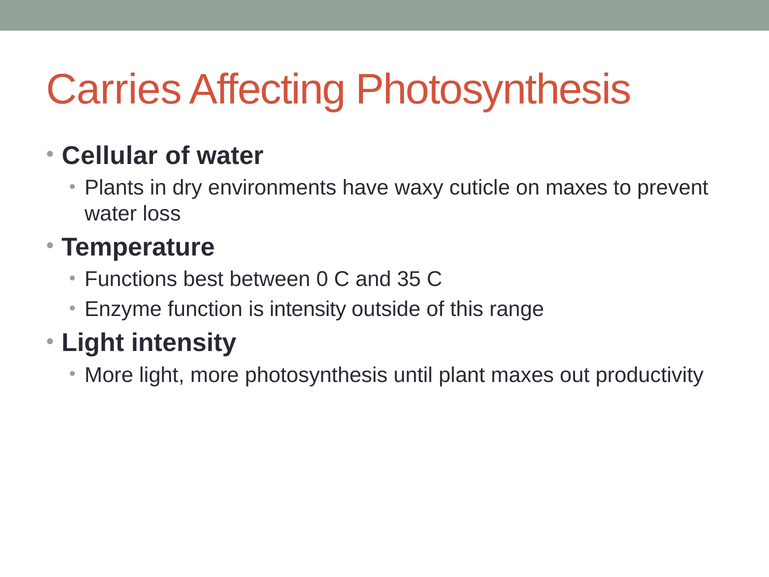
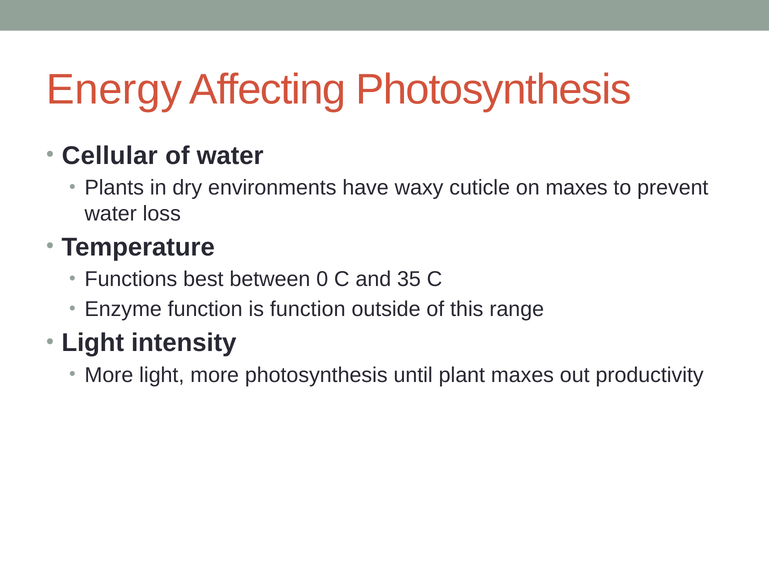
Carries: Carries -> Energy (114, 90)
is intensity: intensity -> function (308, 309)
